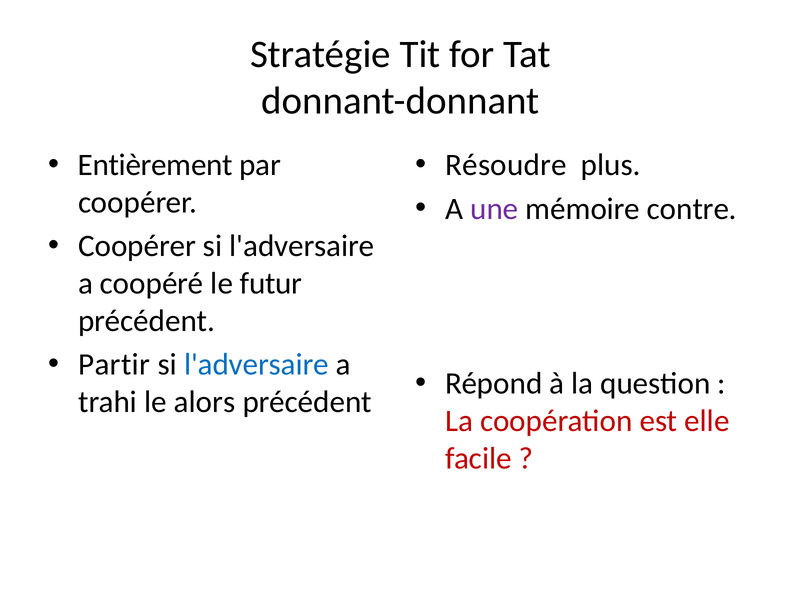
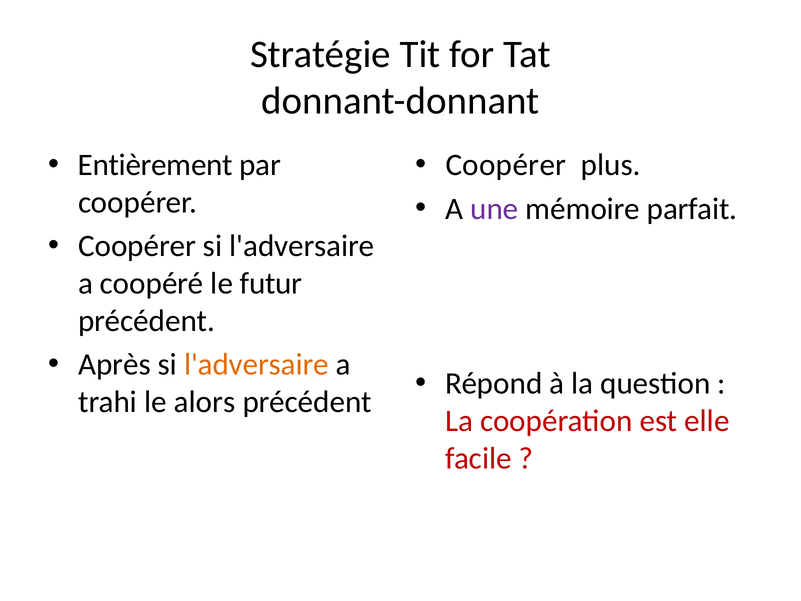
Résoudre: Résoudre -> Coopérer (506, 165)
contre: contre -> parfait (692, 209)
Partir: Partir -> Après (114, 365)
l'adversaire colour: blue -> orange (256, 365)
